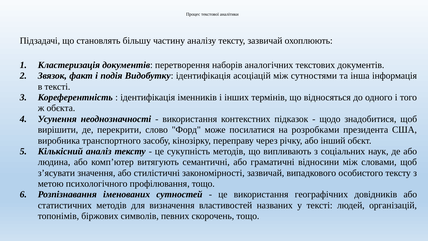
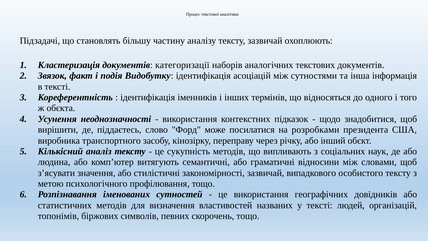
перетворення: перетворення -> категоризації (182, 65)
перекрити: перекрити -> піддаєтесь (119, 130)
